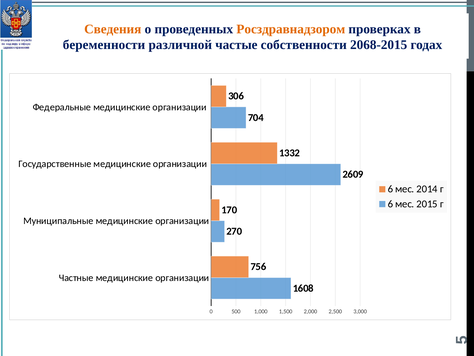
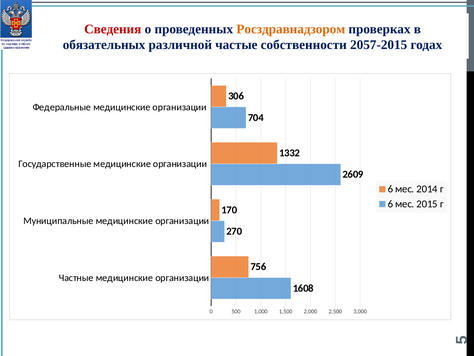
Сведения colour: orange -> red (113, 29)
беременности: беременности -> обязательных (104, 45)
2068-2015: 2068-2015 -> 2057-2015 (379, 45)
